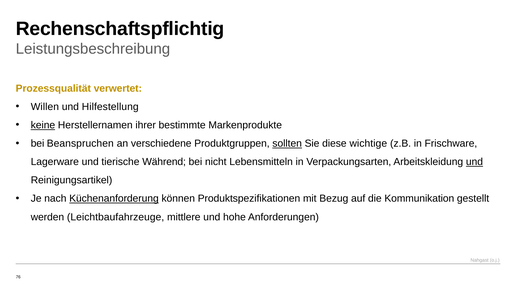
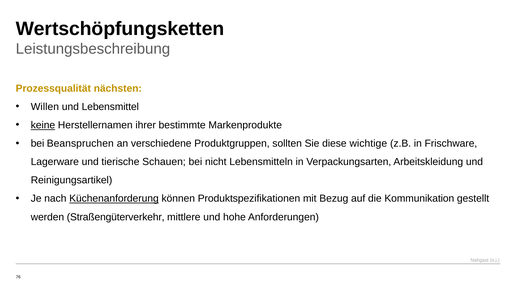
Rechenschaftspflichtig: Rechenschaftspflichtig -> Wertschöpfungsketten (120, 29)
verwertet: verwertet -> nächsten (118, 89)
Hilfestellung: Hilfestellung -> Lebensmittel (110, 107)
sollten underline: present -> none (287, 144)
Während: Während -> Schauen (164, 162)
und underline: present -> none (474, 162)
Leichtbaufahrzeuge: Leichtbaufahrzeuge -> Straßengüterverkehr (116, 217)
